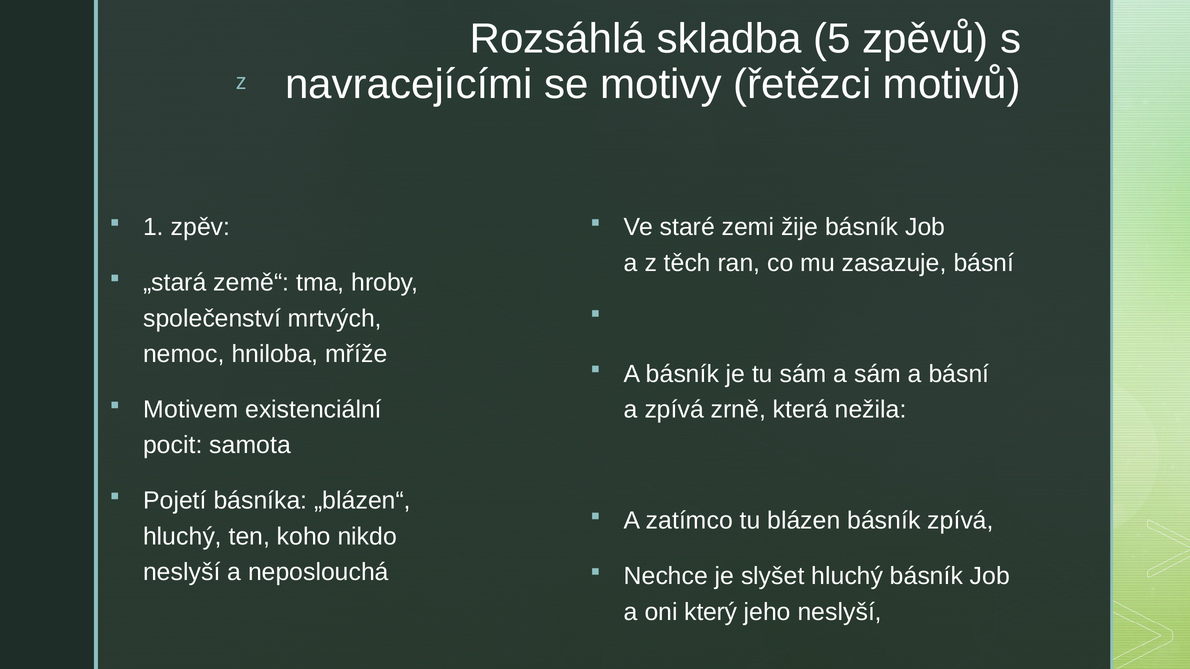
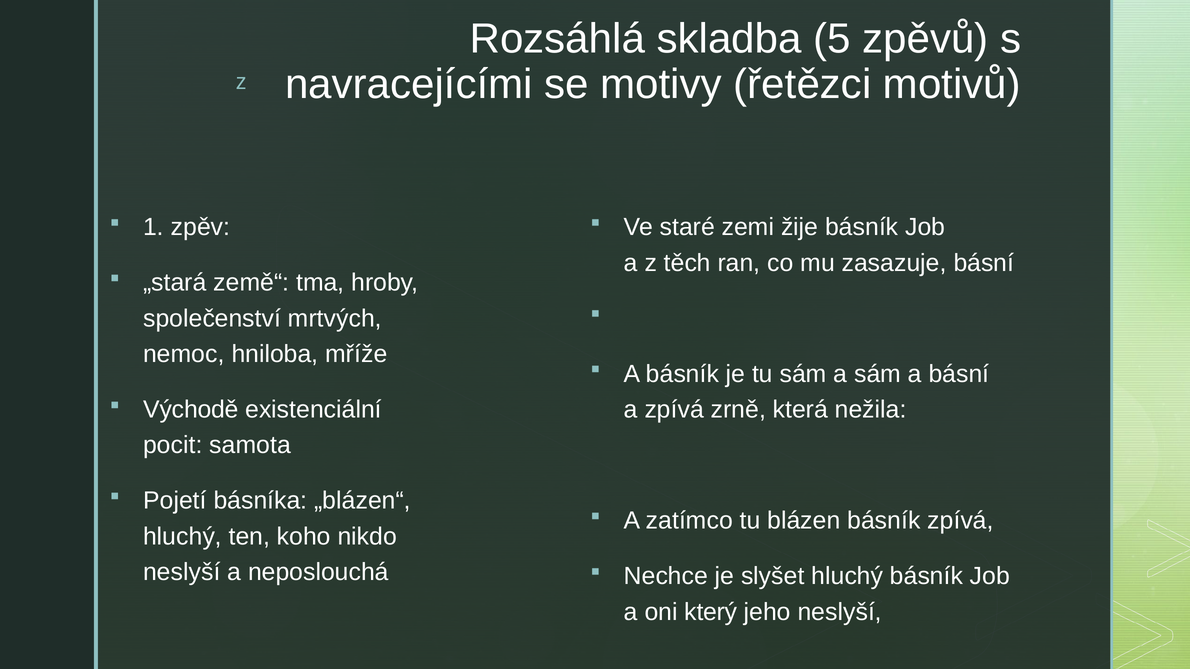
Motivem: Motivem -> Východě (191, 410)
